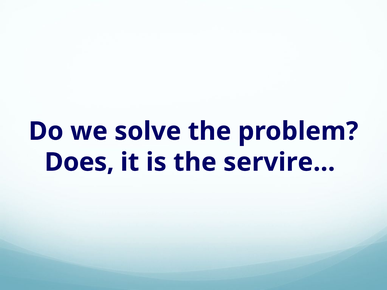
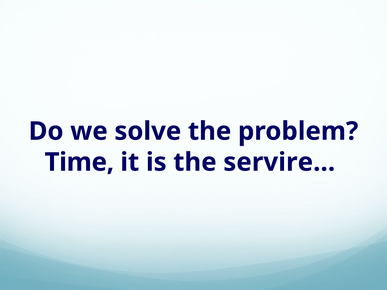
Does: Does -> Time (79, 162)
